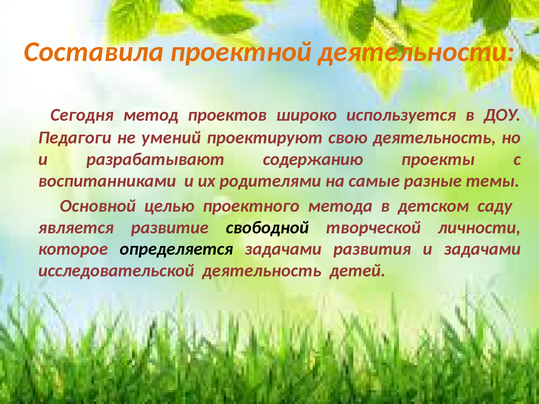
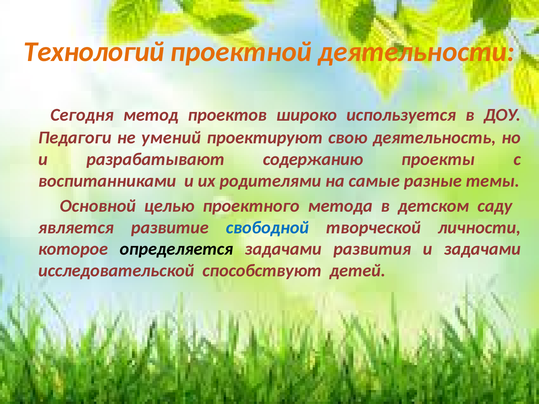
Составила: Составила -> Технологий (94, 52)
свободной colour: black -> blue (267, 228)
исследовательской деятельность: деятельность -> способствуют (262, 271)
